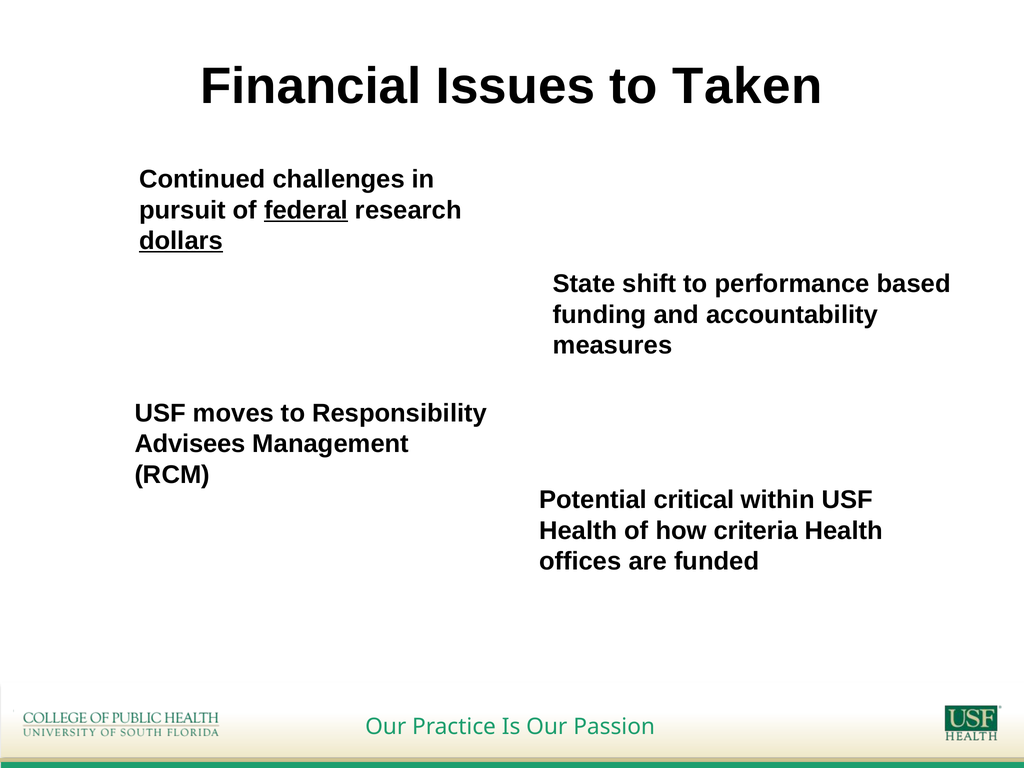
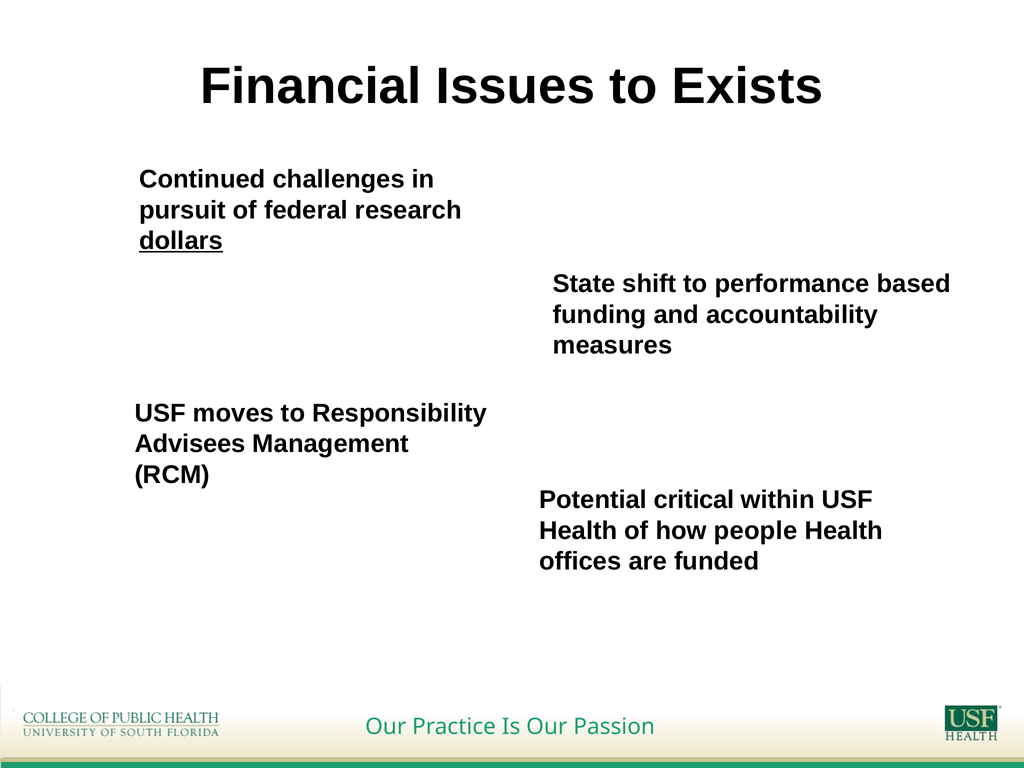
Taken: Taken -> Exists (748, 86)
federal underline: present -> none (306, 210)
criteria: criteria -> people (756, 531)
